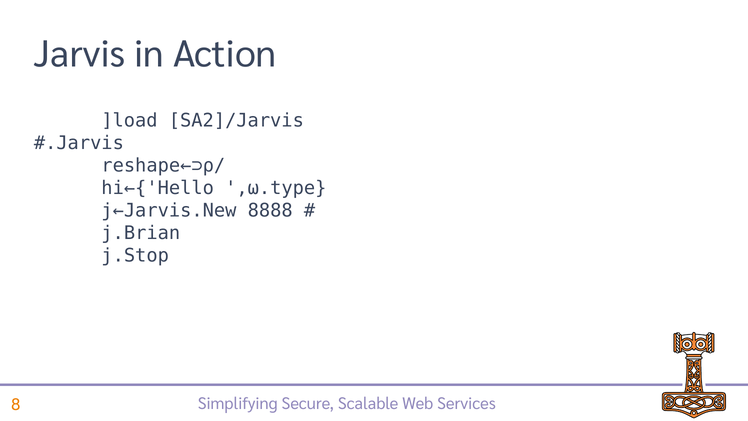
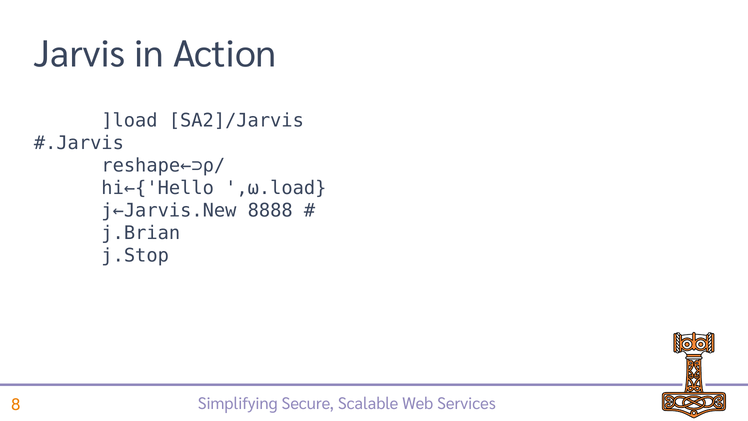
,⍵.type: ,⍵.type -> ,⍵.load (276, 188)
